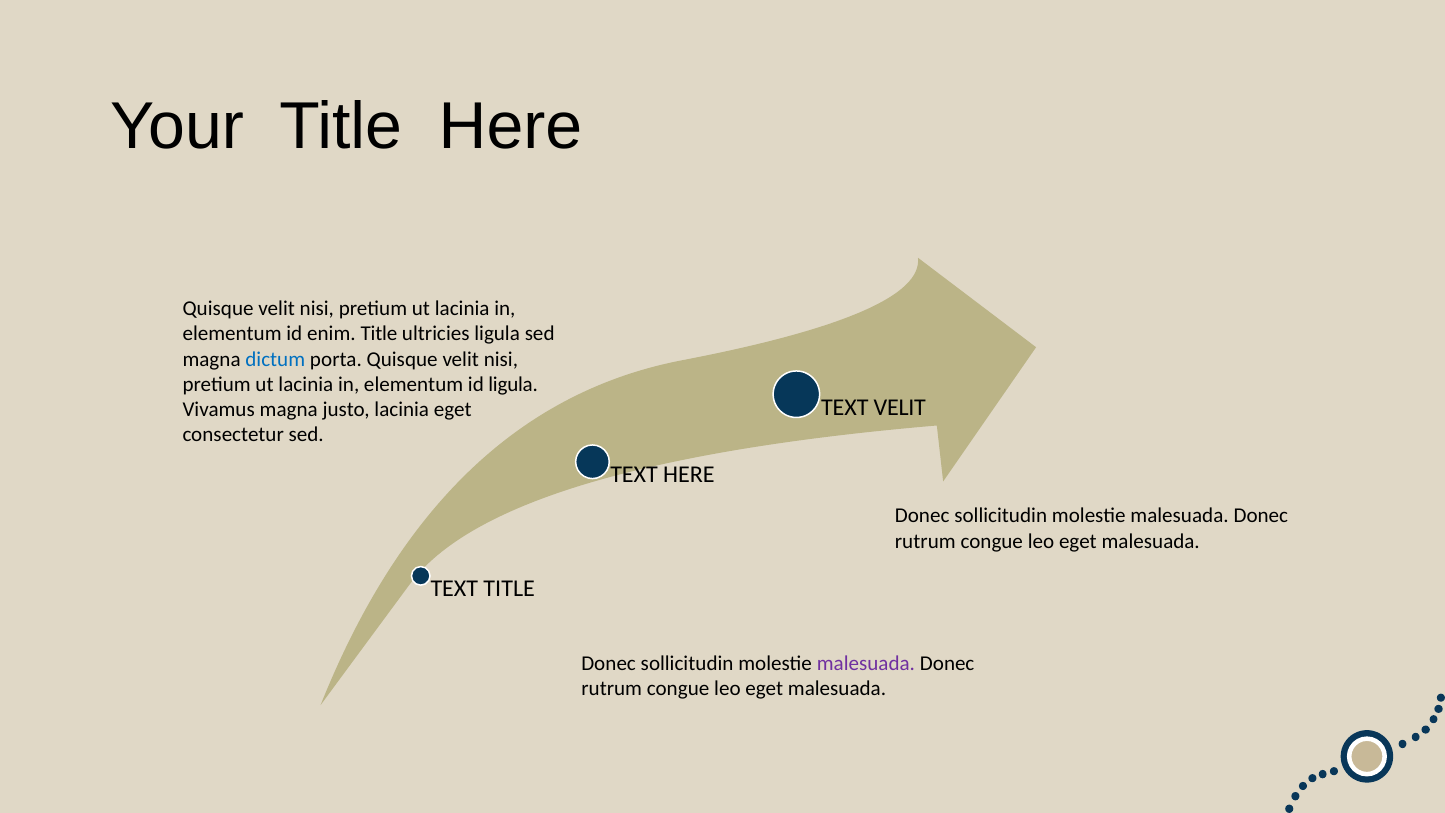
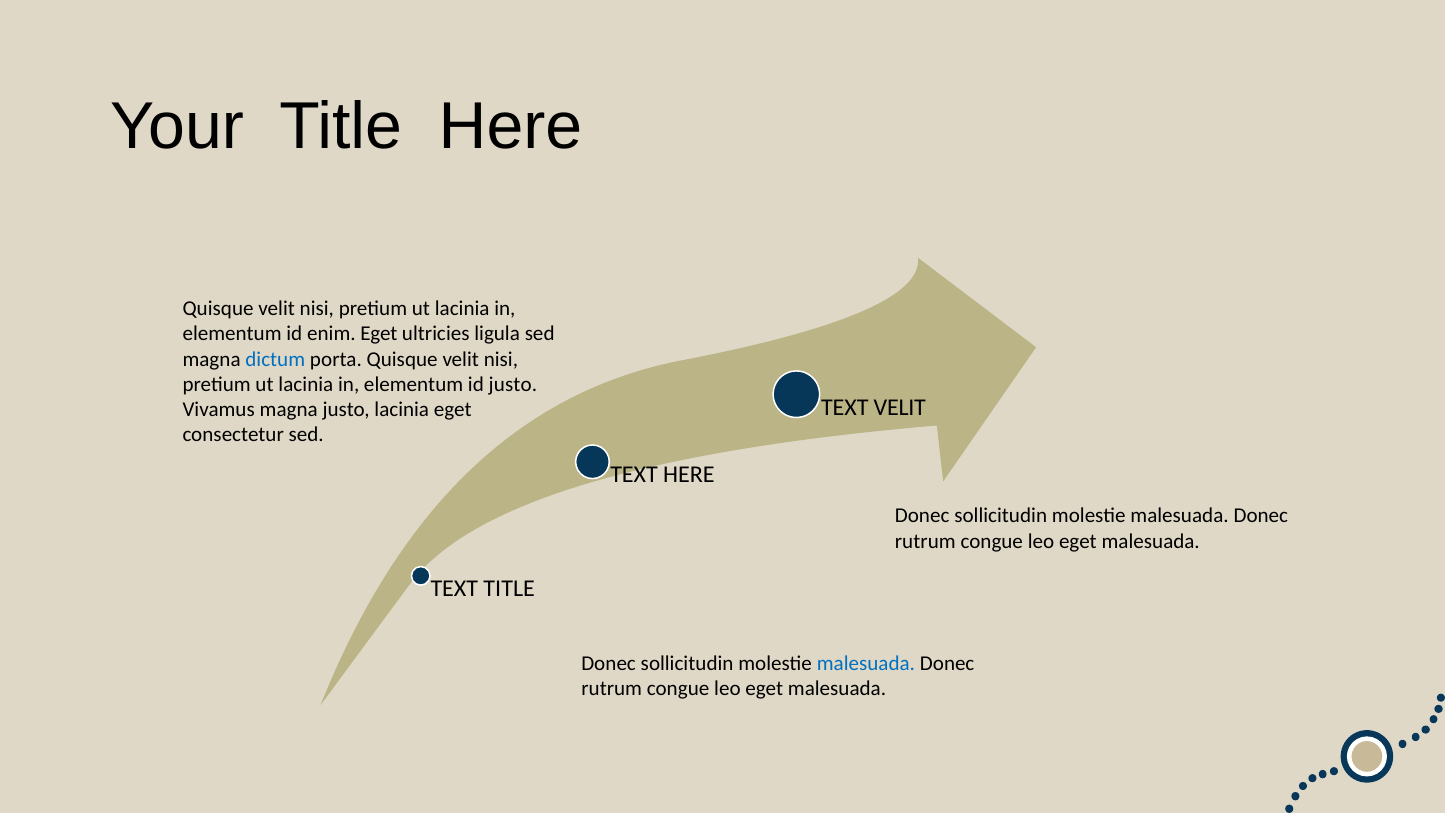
enim Title: Title -> Eget (379, 334)
id ligula: ligula -> justo (513, 384)
malesuada colour: purple -> blue (866, 663)
